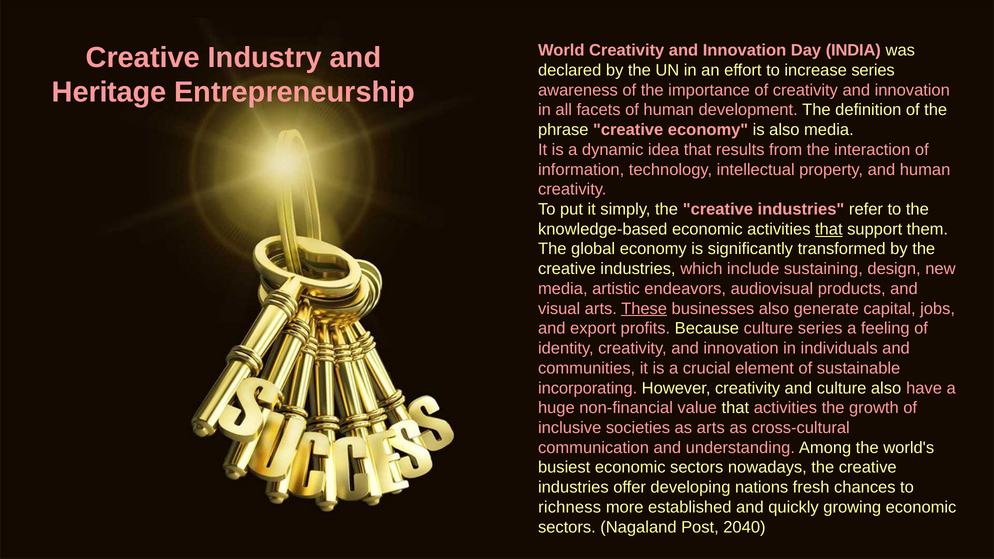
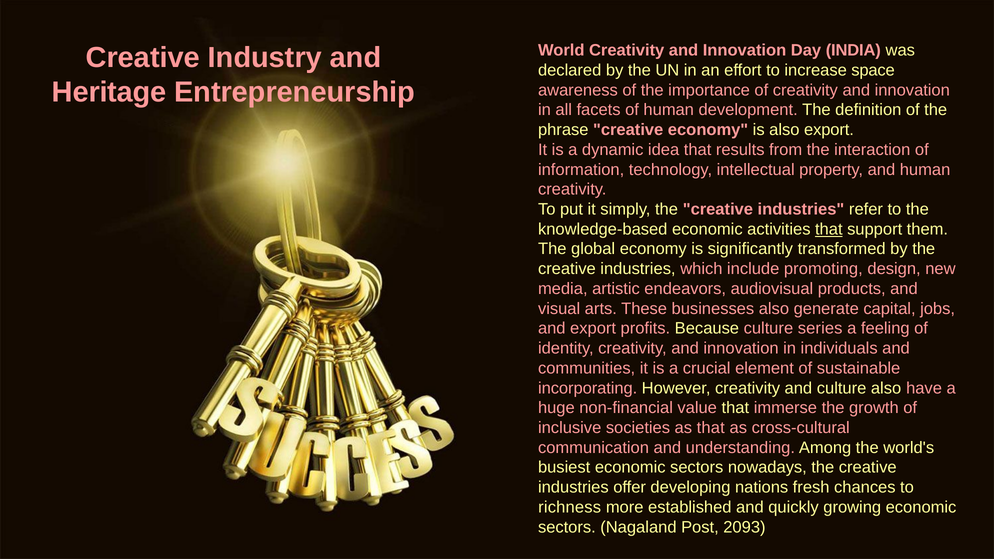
increase series: series -> space (873, 70)
also media: media -> export (829, 130)
sustaining: sustaining -> promoting (823, 269)
These underline: present -> none (644, 309)
that activities: activities -> immerse (785, 408)
as arts: arts -> that (711, 428)
2040: 2040 -> 2093 (744, 527)
